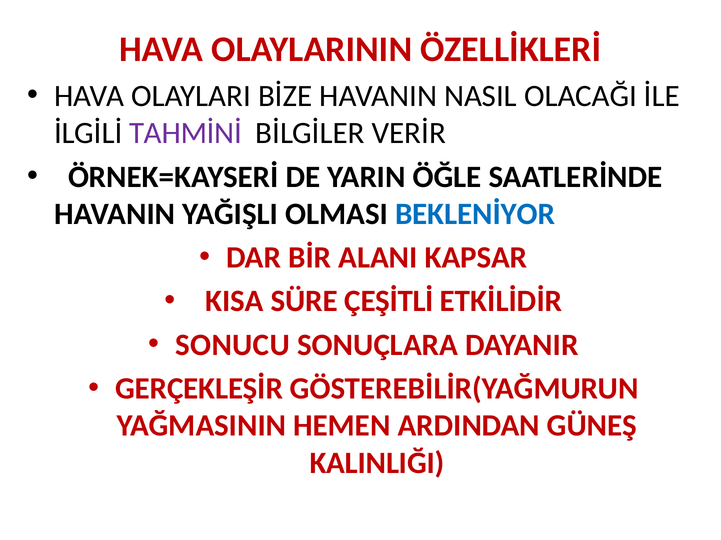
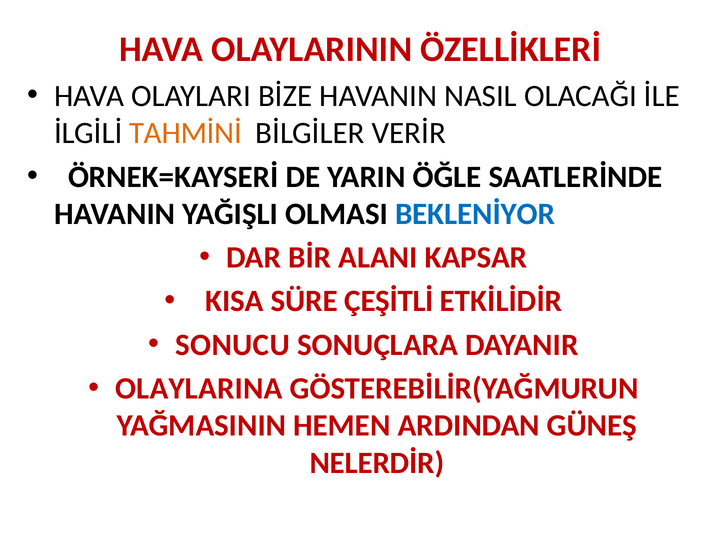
TAHMİNİ colour: purple -> orange (186, 133)
GERÇEKLEŞİR: GERÇEKLEŞİR -> OLAYLARINA (199, 389)
KALINLIĞI: KALINLIĞI -> NELERDİR (377, 464)
